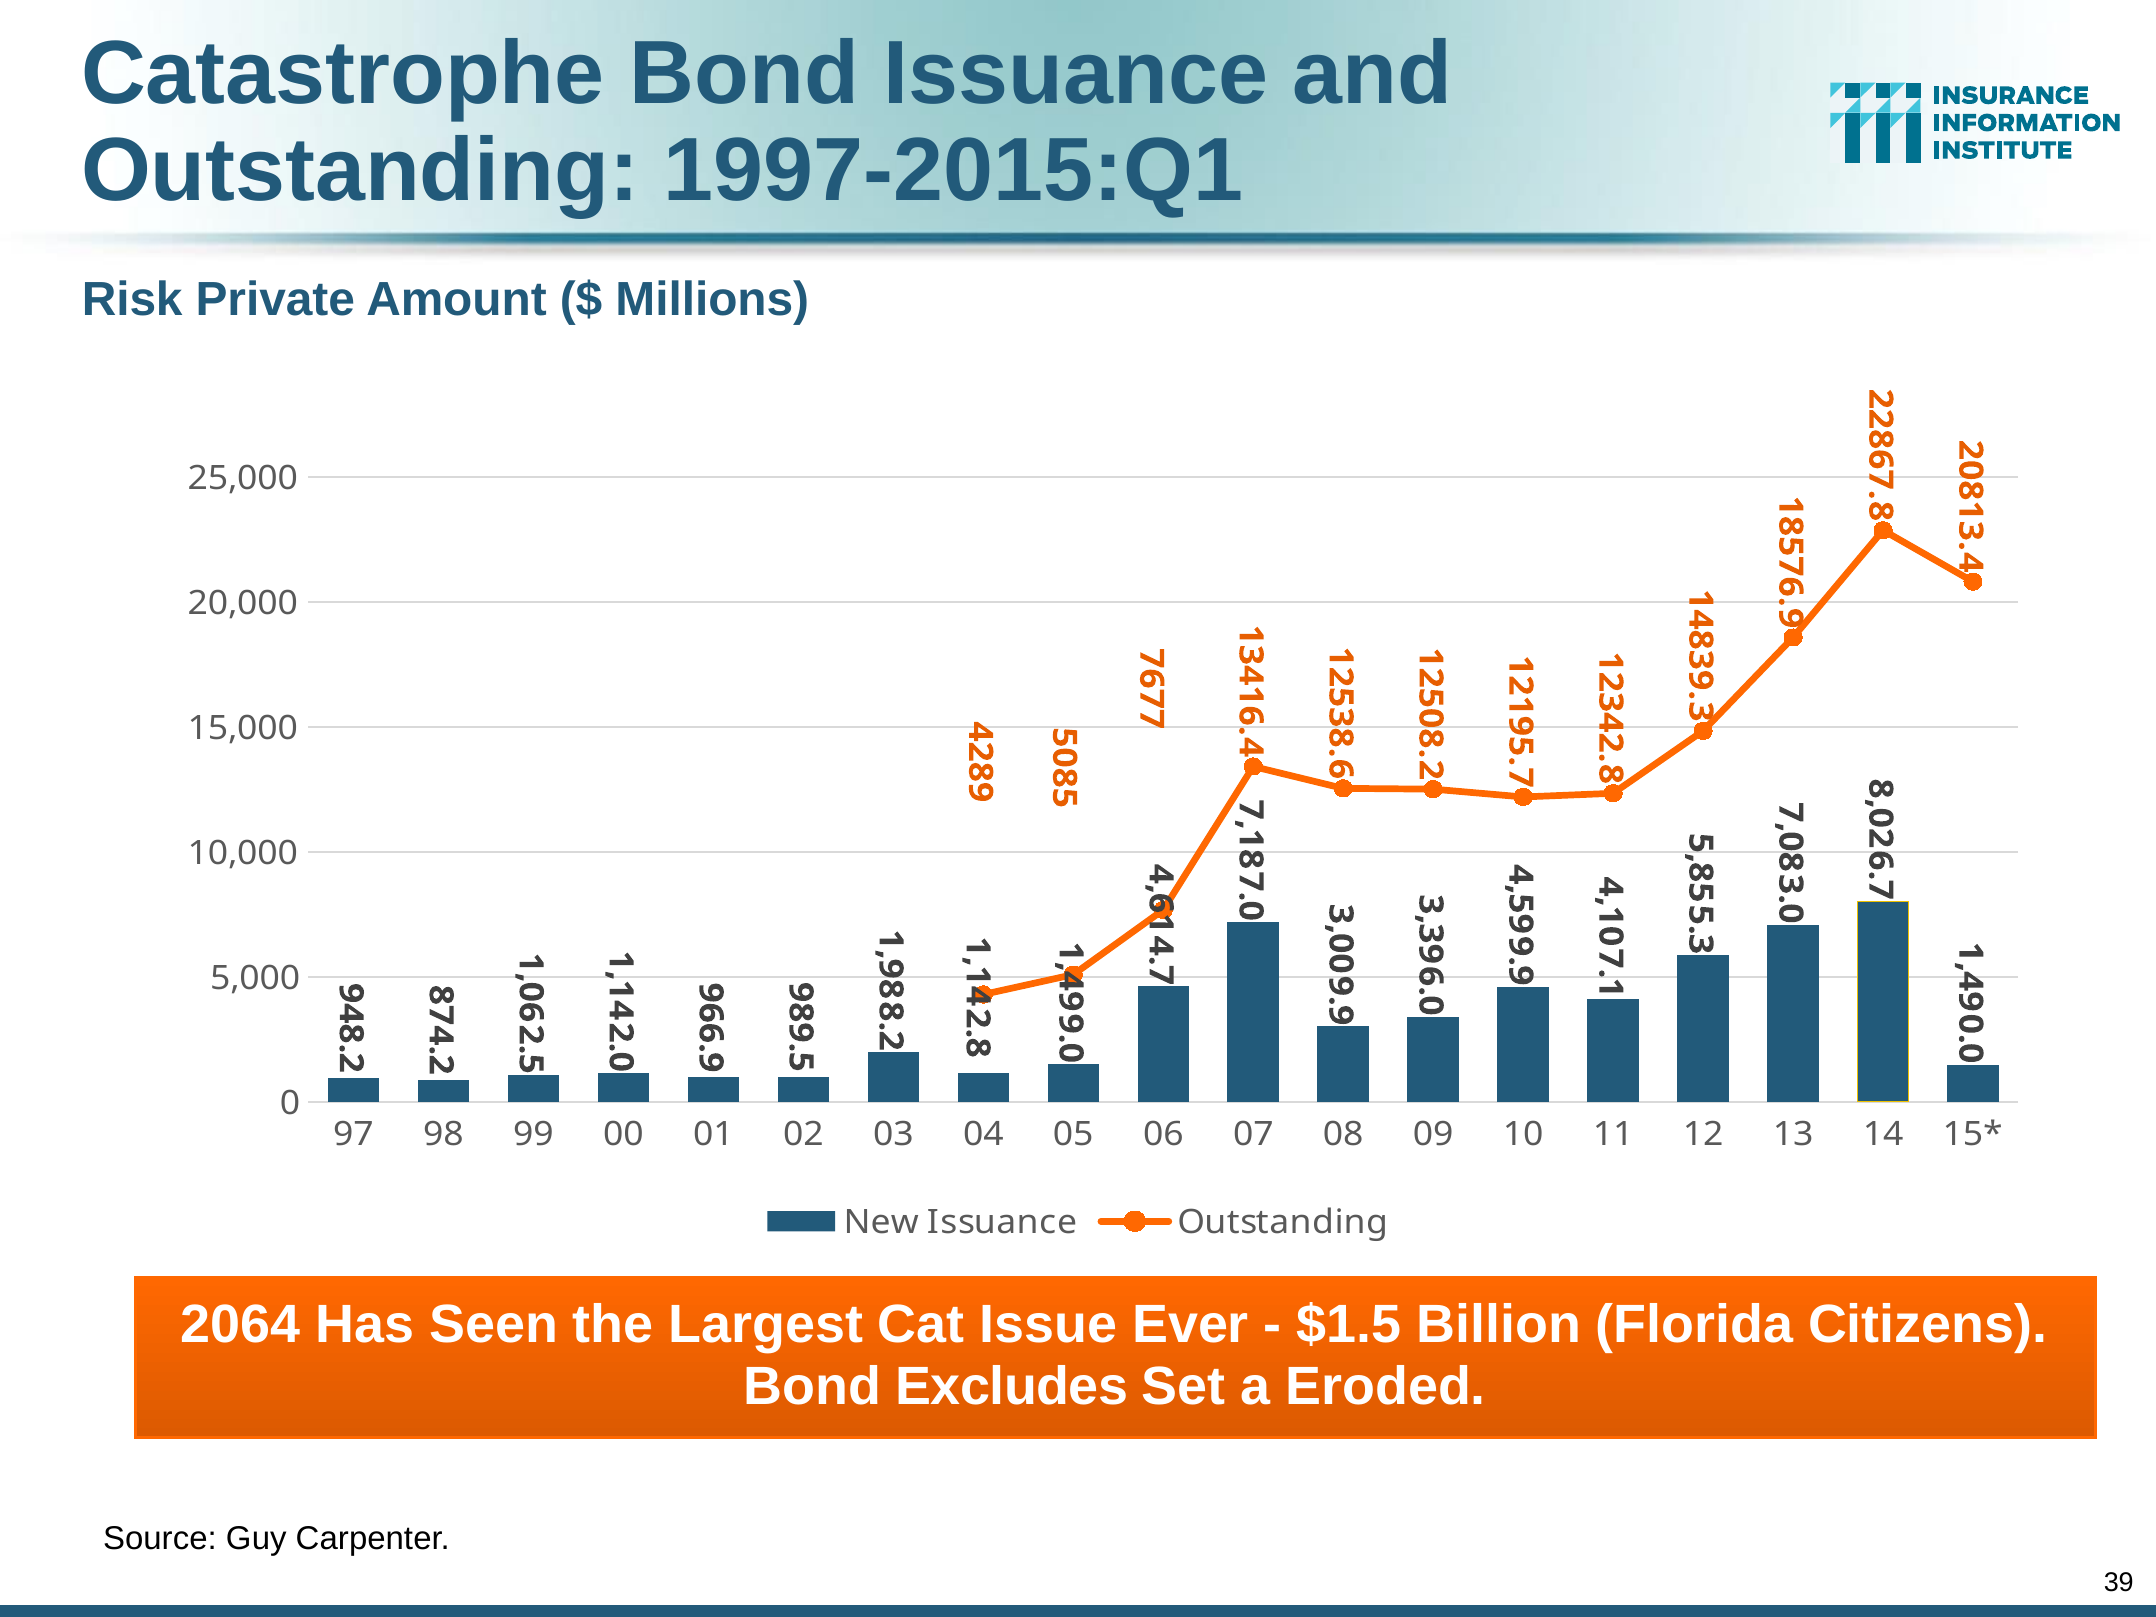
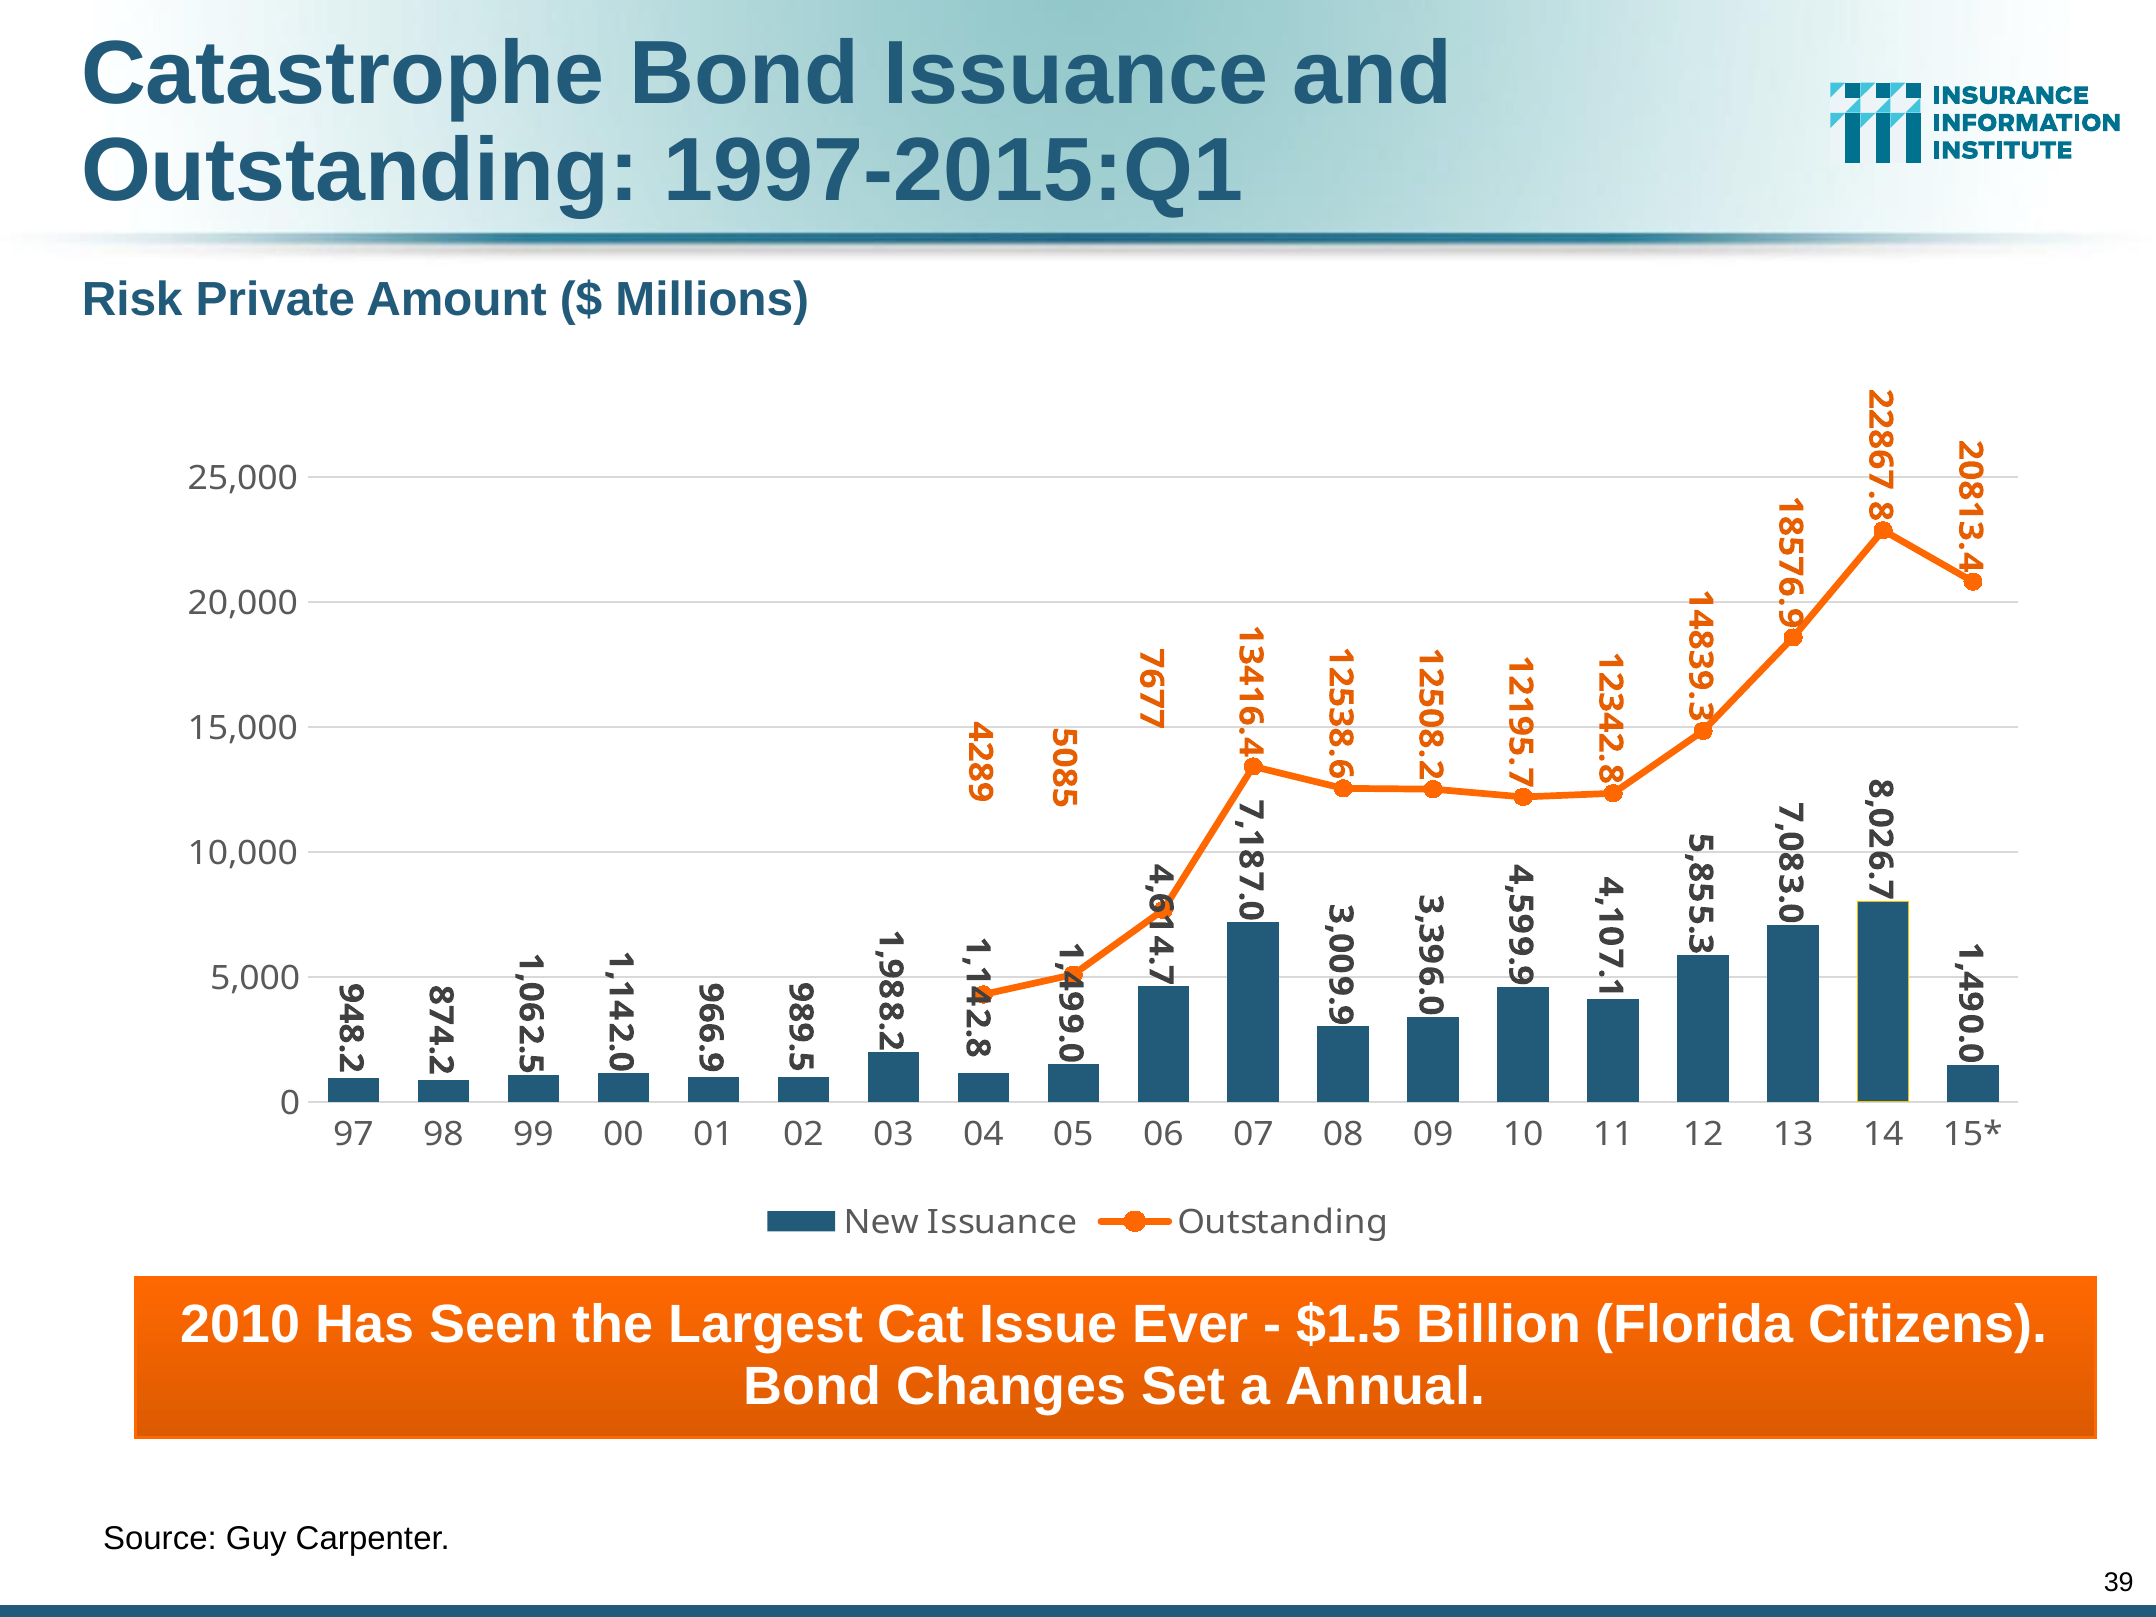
2064: 2064 -> 2010 (241, 1325)
Excludes: Excludes -> Changes (1011, 1387)
Eroded: Eroded -> Annual (1385, 1387)
